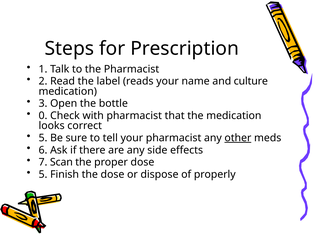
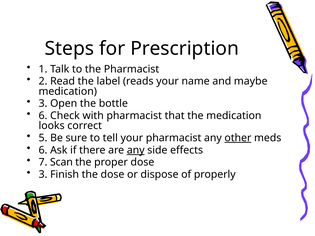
culture: culture -> maybe (251, 81)
0: 0 -> 6 (43, 116)
any underline: none -> present (136, 150)
5: 5 -> 3 (43, 175)
